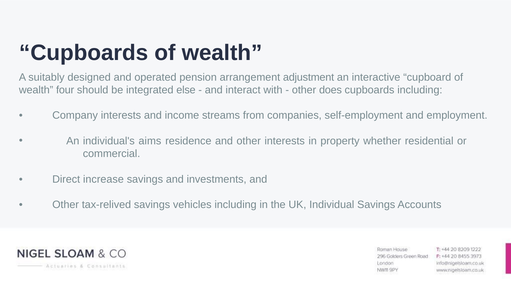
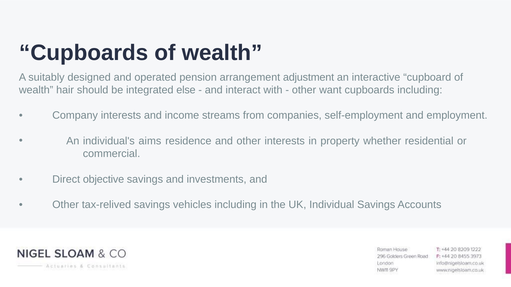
four: four -> hair (65, 90)
does: does -> want (330, 90)
increase: increase -> objective (104, 180)
